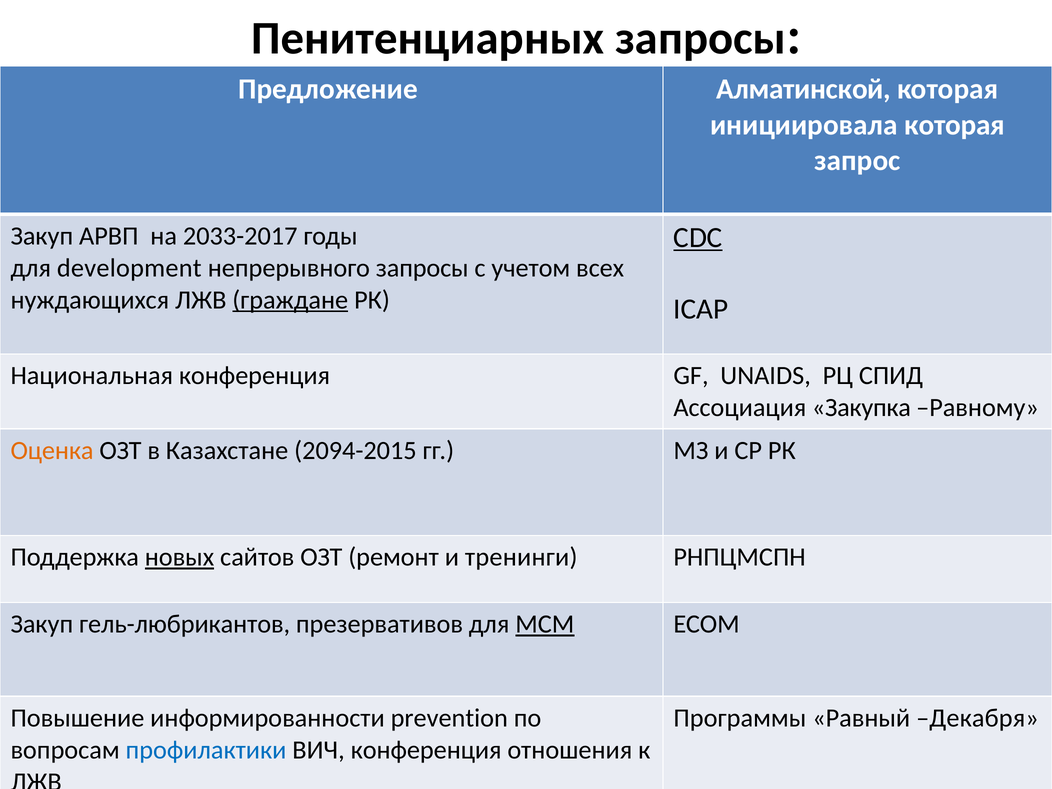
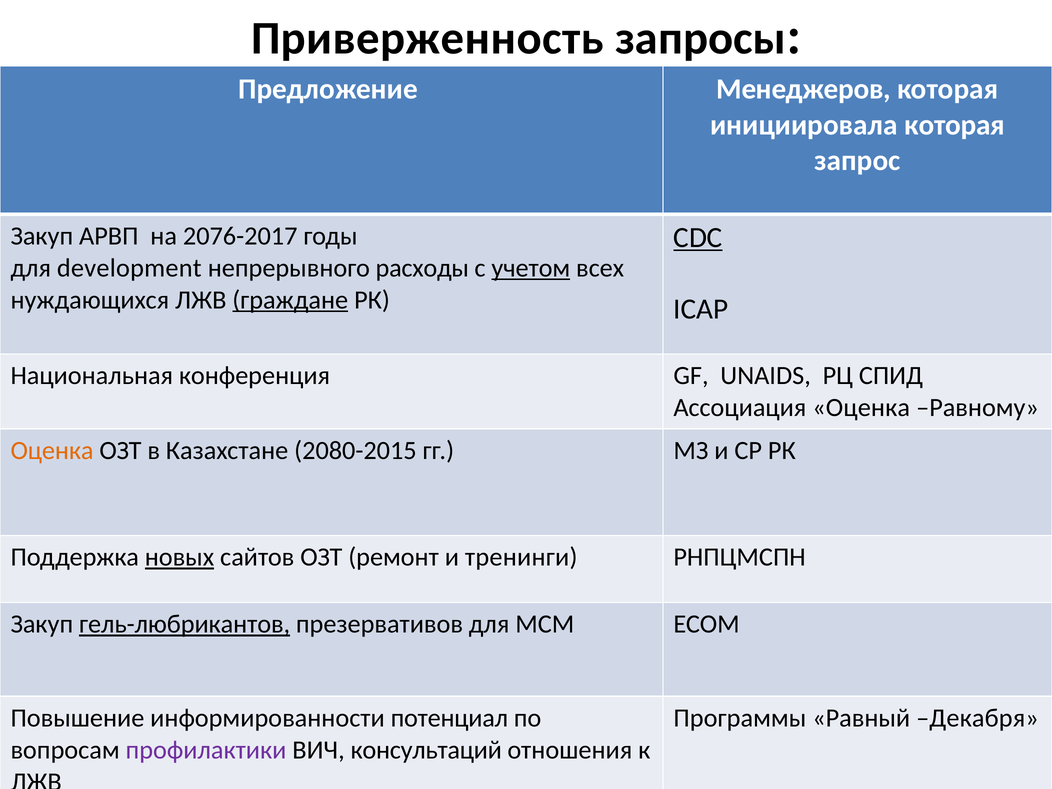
Пенитенциарных: Пенитенциарных -> Приверженность (428, 38)
Алматинской: Алматинской -> Менеджеров (804, 89)
2033-2017: 2033-2017 -> 2076-2017 (240, 236)
непрерывного запросы: запросы -> расходы (422, 268)
учетом underline: none -> present (531, 268)
Ассоциация Закупка: Закупка -> Оценка (861, 408)
2094-2015: 2094-2015 -> 2080-2015 (355, 450)
гель-любрикантов underline: none -> present (185, 624)
МСМ underline: present -> none (545, 624)
prevention: prevention -> потенциал (449, 718)
профилактики colour: blue -> purple (206, 750)
ВИЧ конференция: конференция -> консультаций (426, 750)
